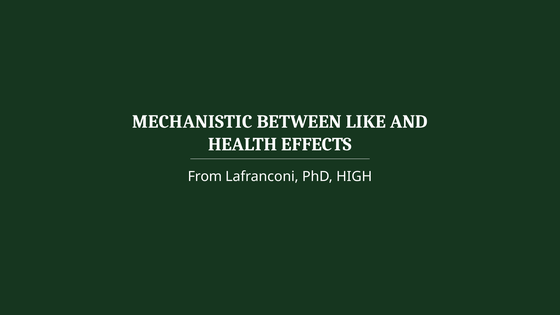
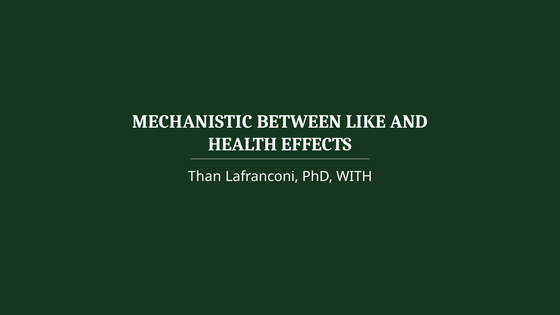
From: From -> Than (205, 176)
HIGH: HIGH -> WITH (354, 176)
